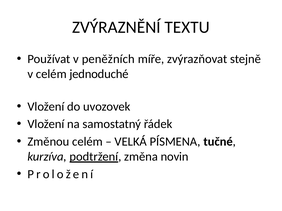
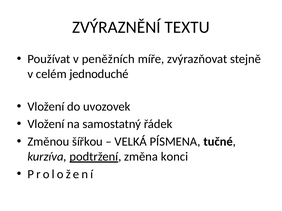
Změnou celém: celém -> šířkou (87, 142)
novin: novin -> konci (175, 157)
